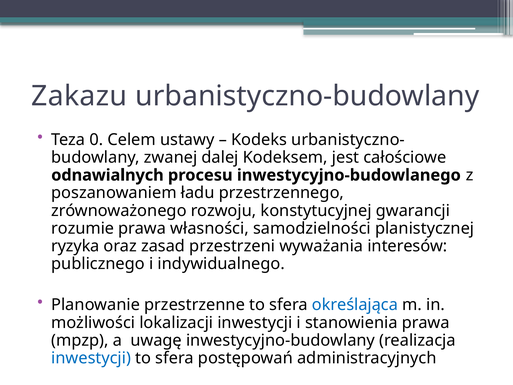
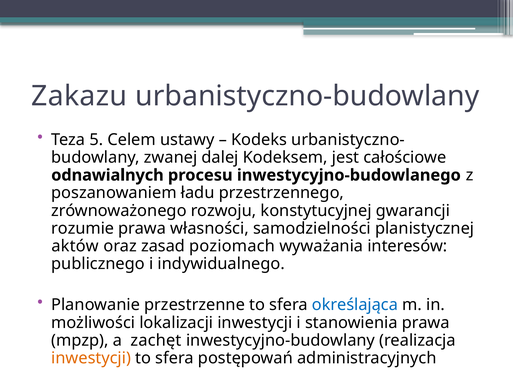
0: 0 -> 5 (96, 140)
ryzyka: ryzyka -> aktów (75, 246)
przestrzeni: przestrzeni -> poziomach (232, 246)
uwagę: uwagę -> zachęt (156, 340)
inwestycji colour: blue -> orange (91, 358)
